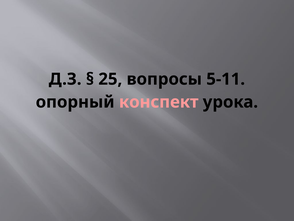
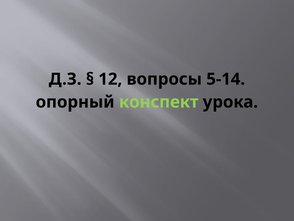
25: 25 -> 12 (110, 79)
5-11: 5-11 -> 5-14 (226, 79)
конспект colour: pink -> light green (159, 102)
